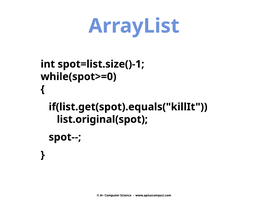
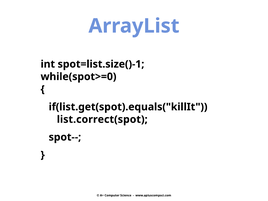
list.original(spot: list.original(spot -> list.correct(spot (102, 119)
